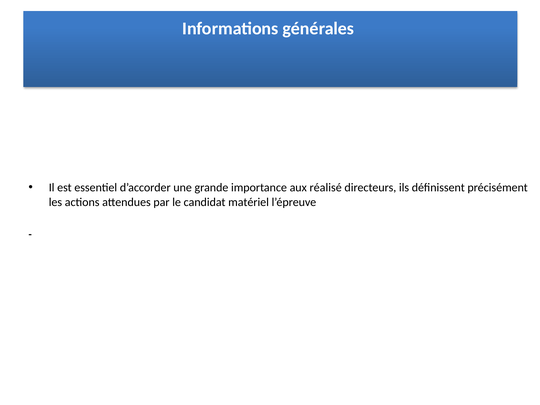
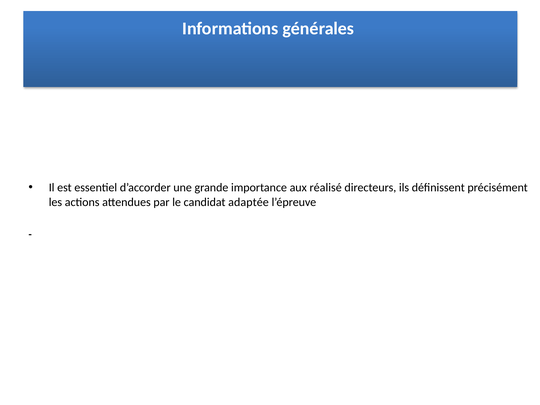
matériel: matériel -> adaptée (249, 202)
